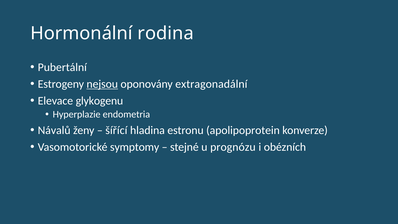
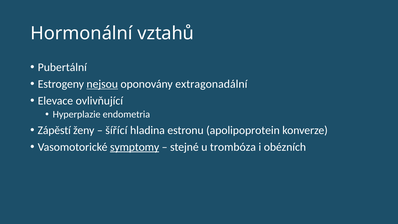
rodina: rodina -> vztahů (166, 33)
glykogenu: glykogenu -> ovlivňující (99, 101)
Návalů: Návalů -> Zápěstí (54, 130)
symptomy underline: none -> present (135, 147)
prognózu: prognózu -> trombóza (233, 147)
